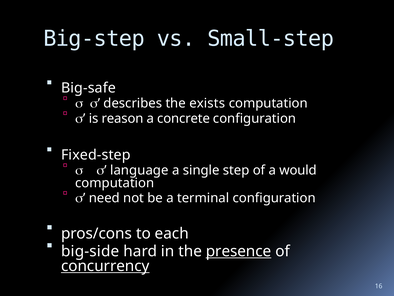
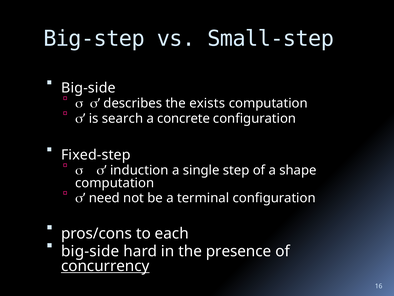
Big-safe: Big-safe -> Big-side (88, 88)
reason: reason -> search (123, 118)
language: language -> induction (139, 170)
would: would -> shape (298, 170)
presence underline: present -> none (239, 251)
